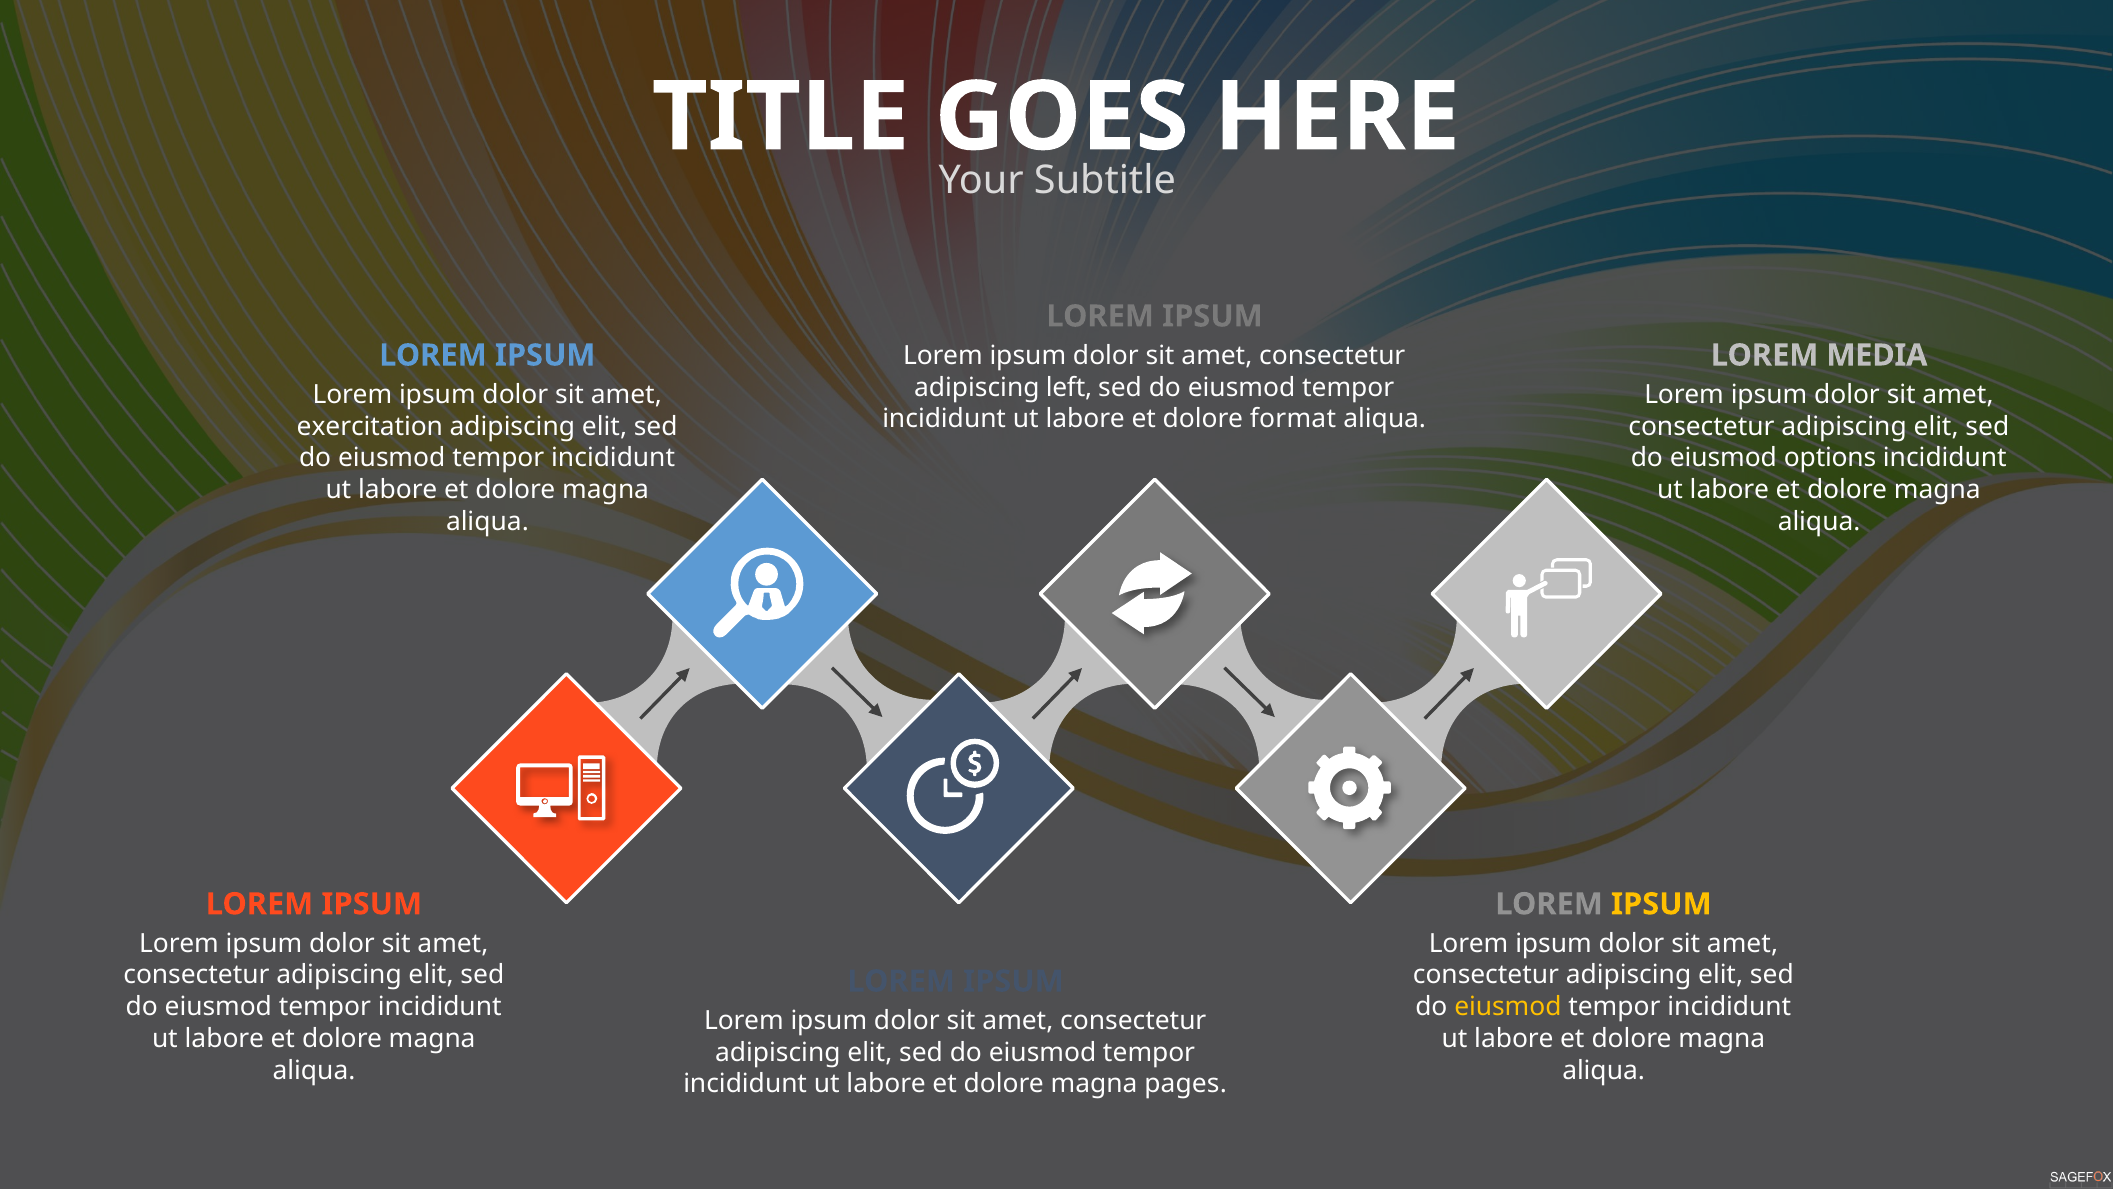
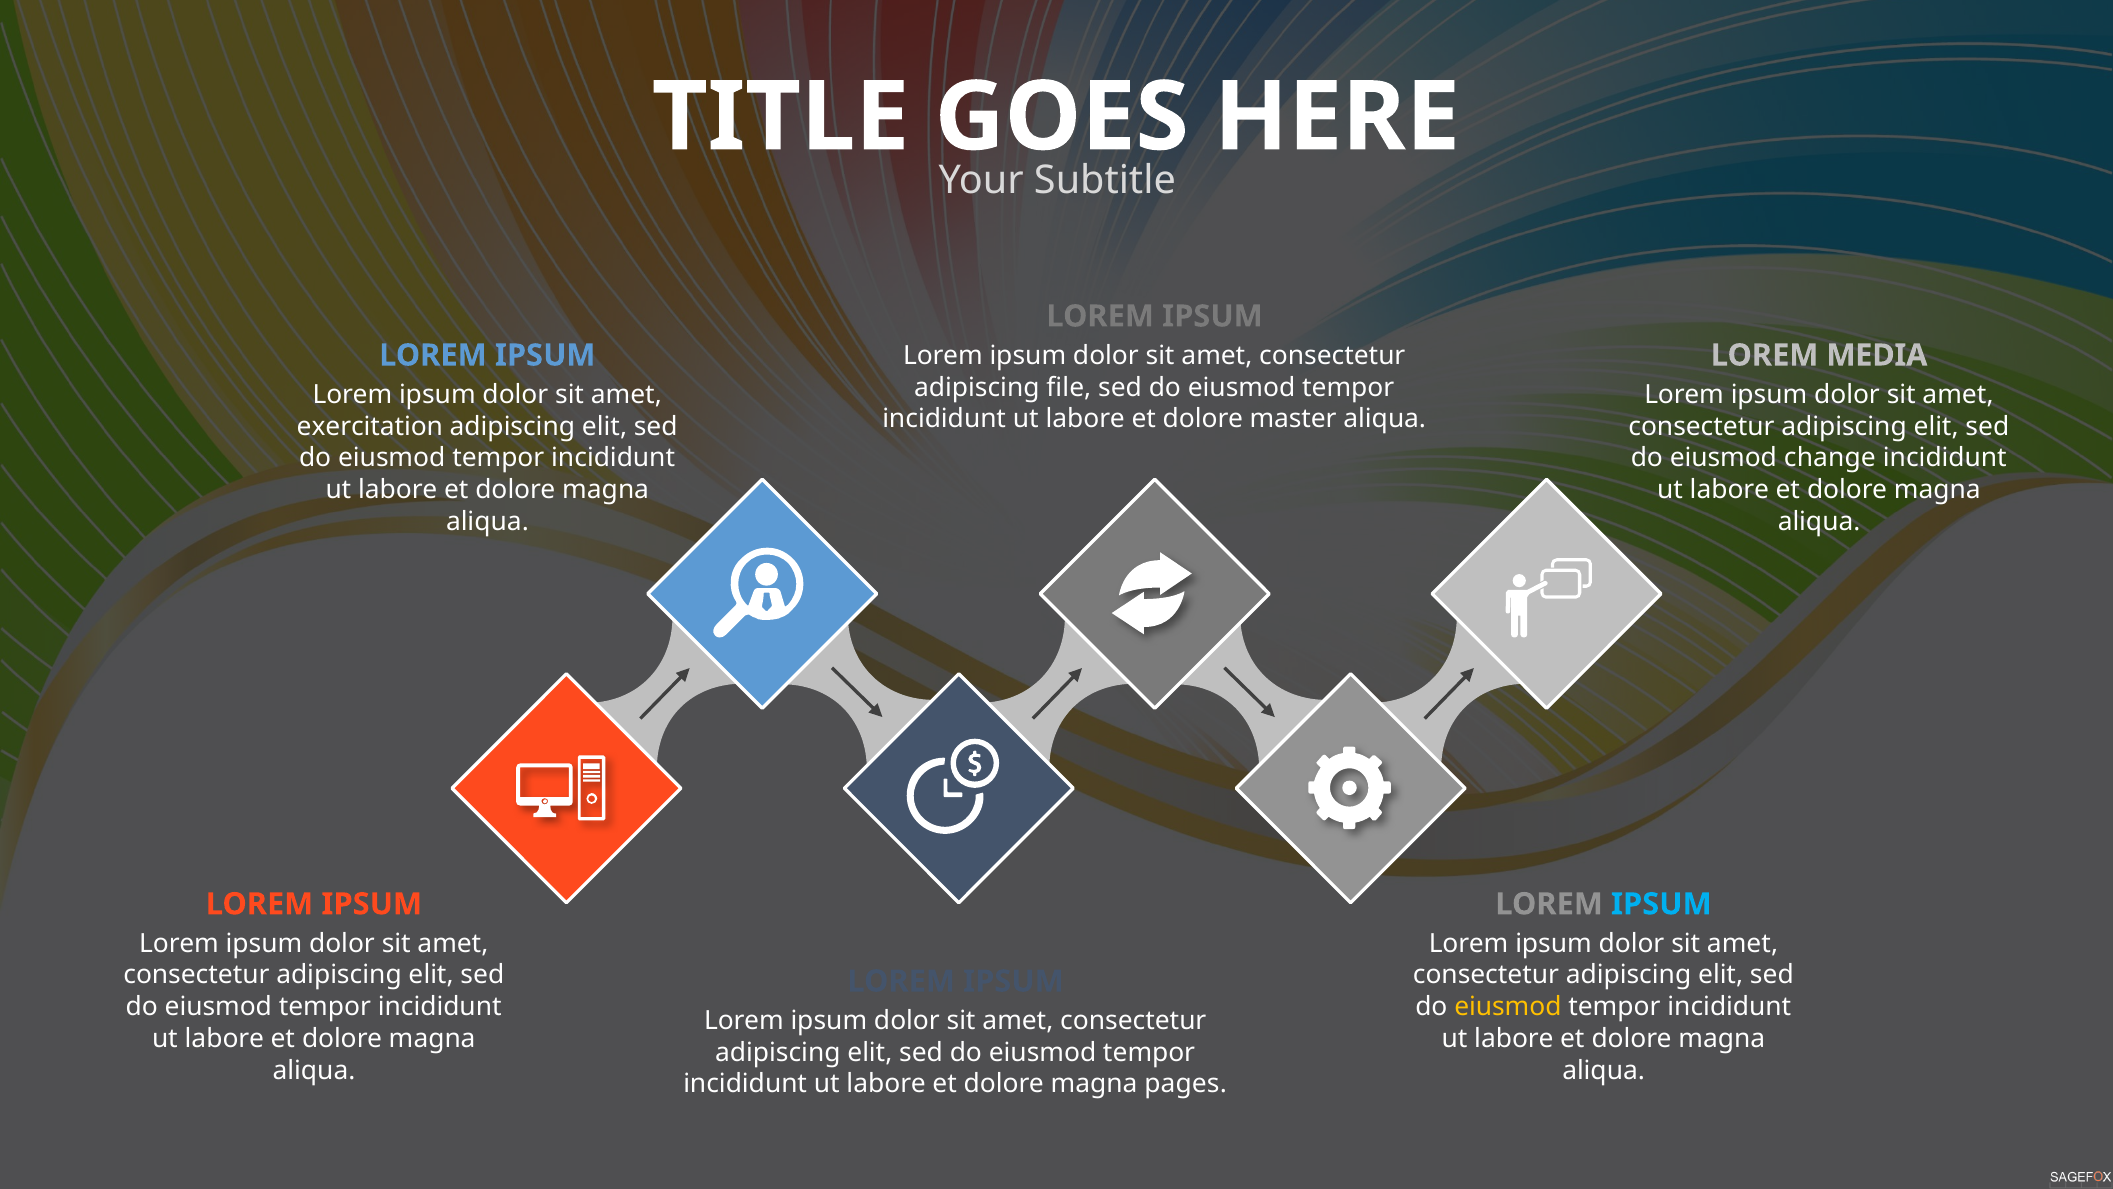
left: left -> file (1069, 387)
format: format -> master (1293, 419)
options: options -> change (1830, 458)
IPSUM colour: yellow -> light blue (1661, 904)
